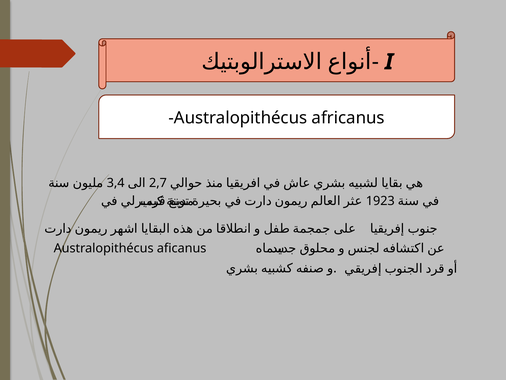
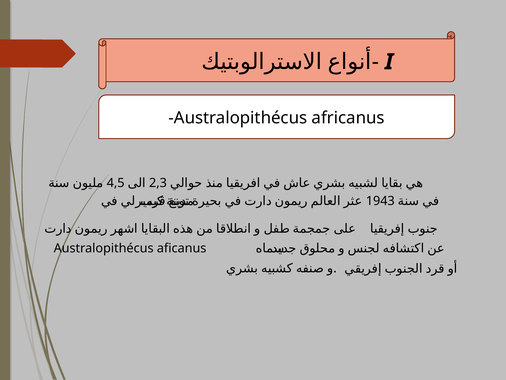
3,4: 3,4 -> 4,5 (116, 183)
2,7: 2,7 -> 2,3 (158, 183)
1923: 1923 -> 1943 (380, 201)
